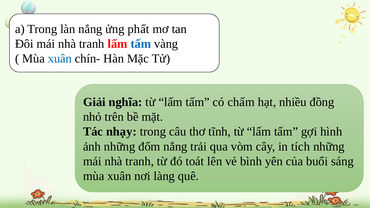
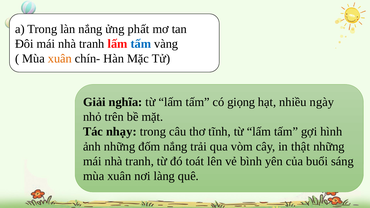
xuân colour: blue -> orange (60, 59)
chấm: chấm -> giọng (241, 102)
đồng: đồng -> ngày (322, 102)
tích: tích -> thật (301, 147)
